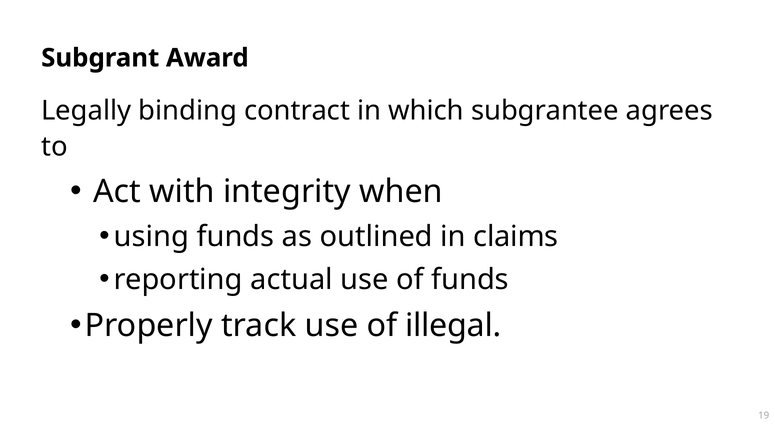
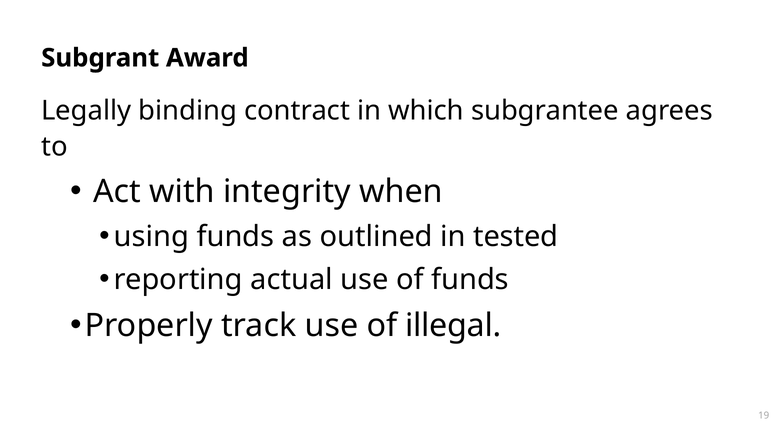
claims: claims -> tested (516, 237)
